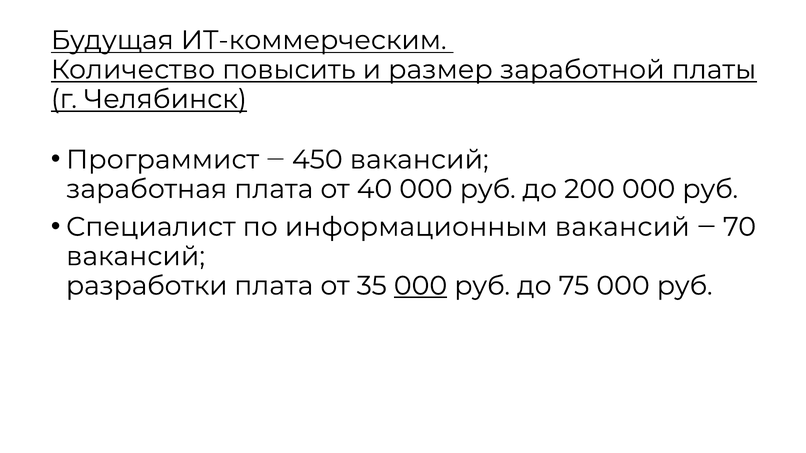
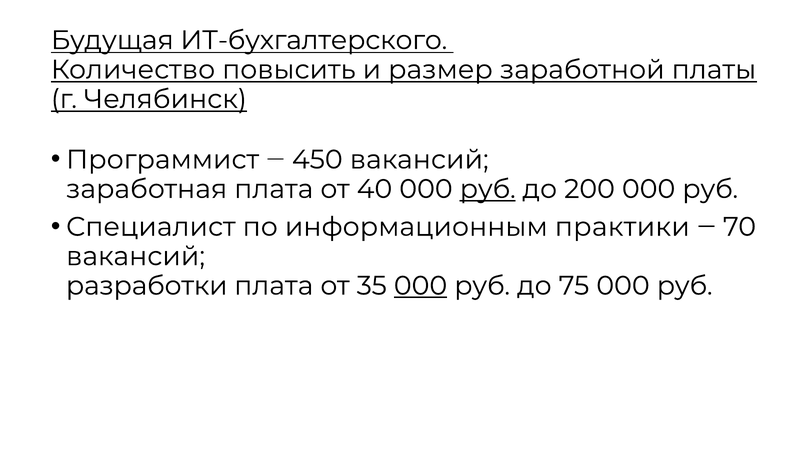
ИТ-коммерческим: ИТ-коммерческим -> ИТ-бухгалтерского (314, 40)
руб underline: none -> present (488, 189)
информационным вакансий: вакансий -> практики (622, 227)
